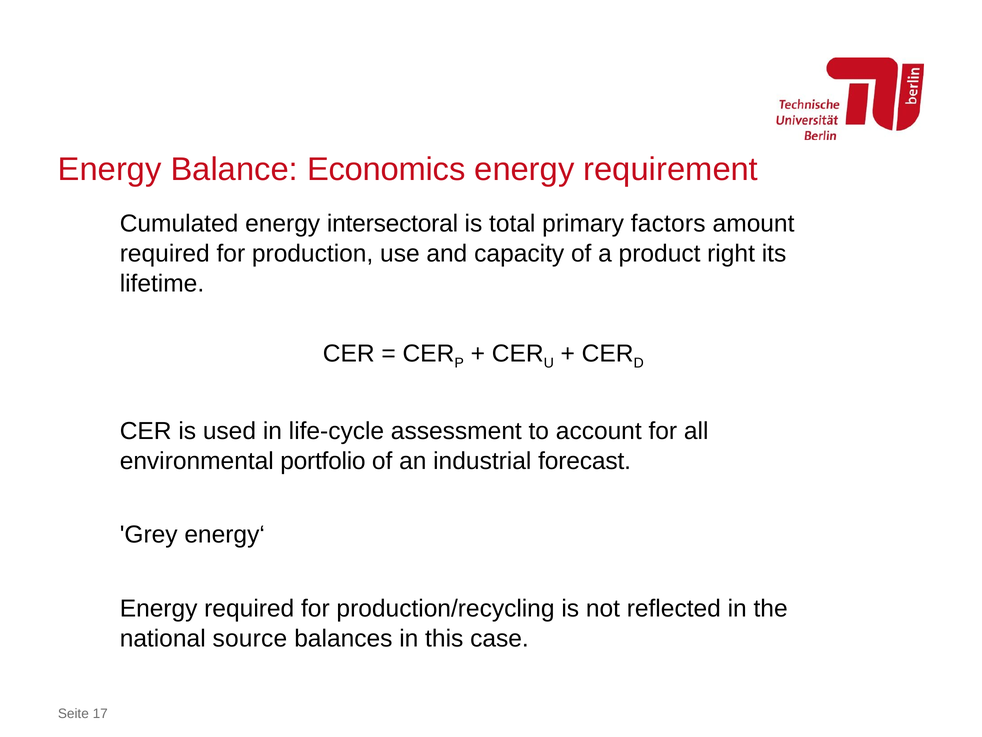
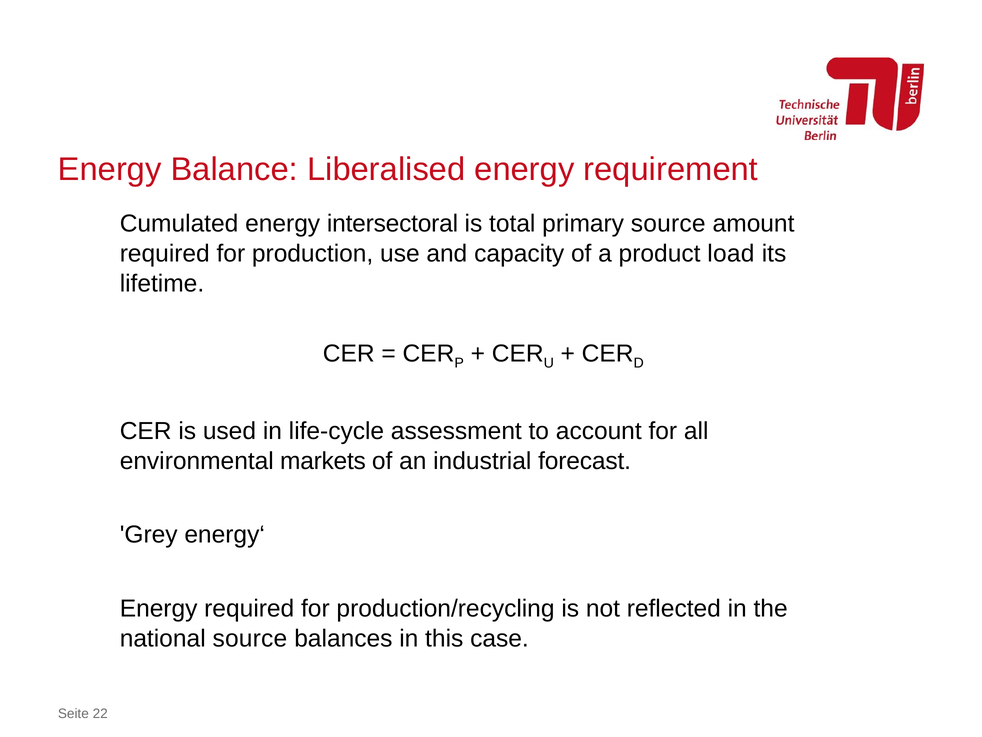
Economics: Economics -> Liberalised (386, 169)
primary factors: factors -> source (668, 224)
right: right -> load (731, 254)
portfolio: portfolio -> markets (323, 461)
17: 17 -> 22 (100, 713)
